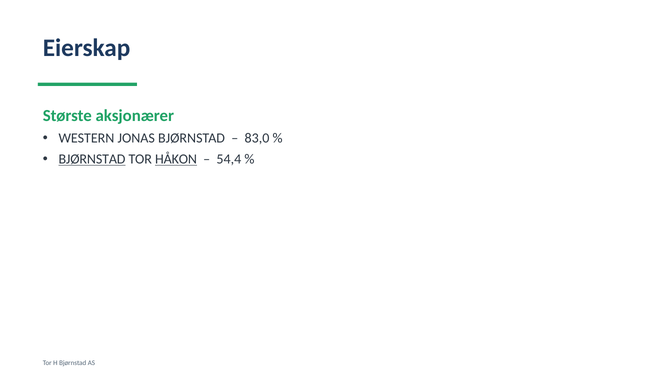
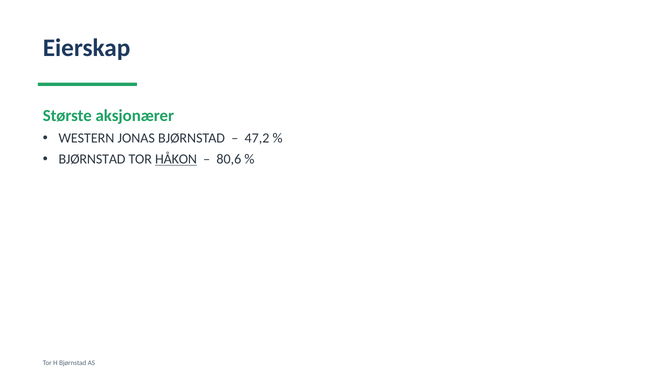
83,0: 83,0 -> 47,2 (257, 138)
BJØRNSTAD underline: present -> none (92, 159)
54,4: 54,4 -> 80,6 (229, 159)
